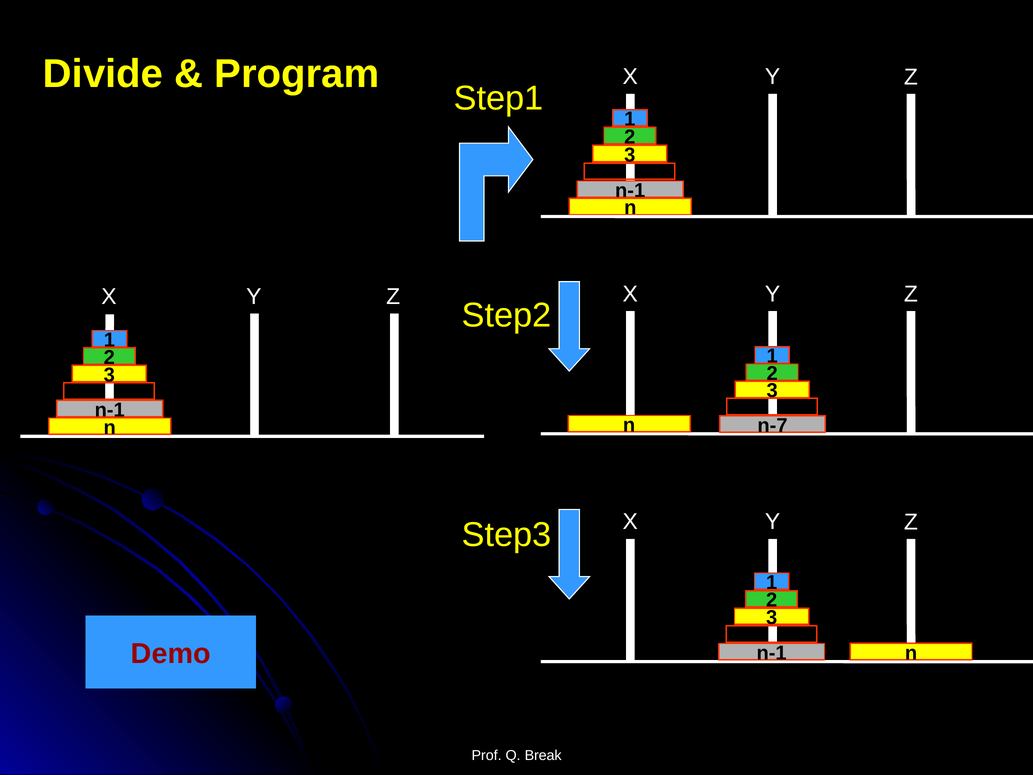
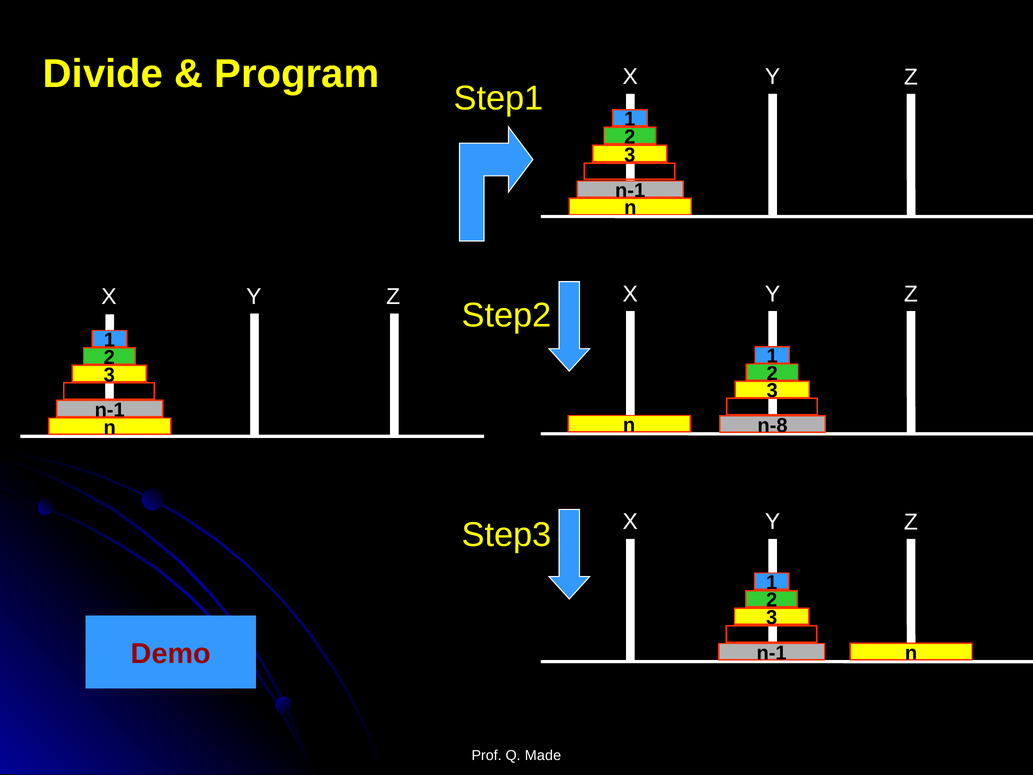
n-7: n-7 -> n-8 (773, 425)
Break: Break -> Made (543, 755)
